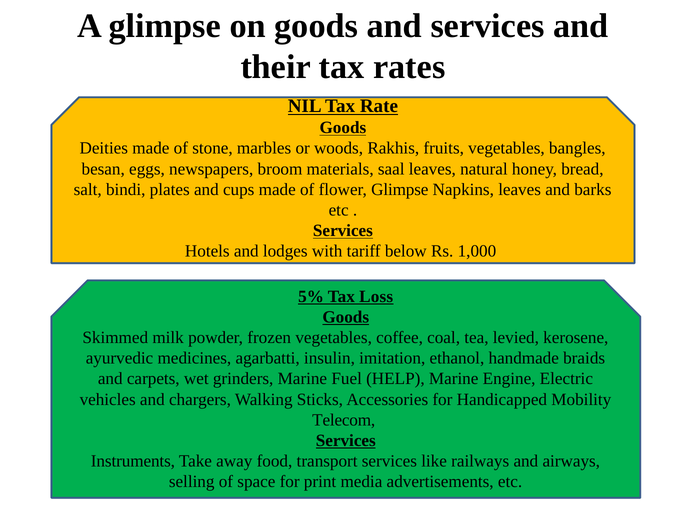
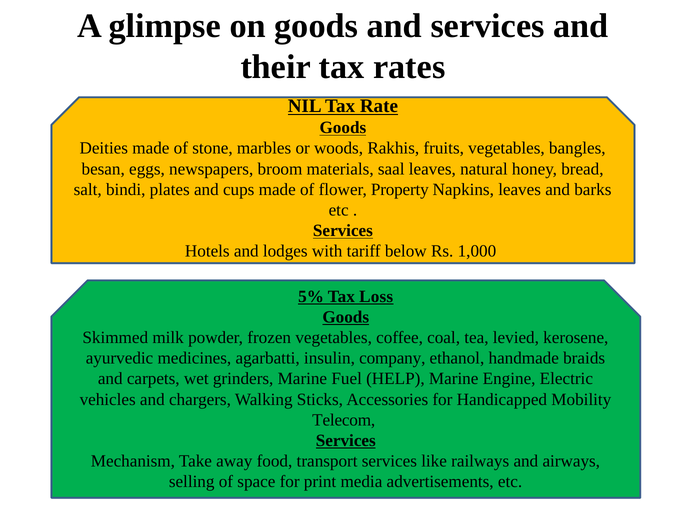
flower Glimpse: Glimpse -> Property (400, 189)
imitation: imitation -> company (392, 358)
Instruments: Instruments -> Mechanism (133, 461)
